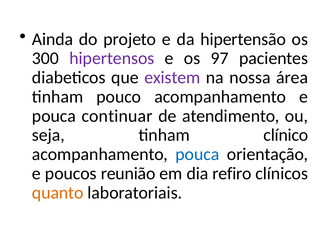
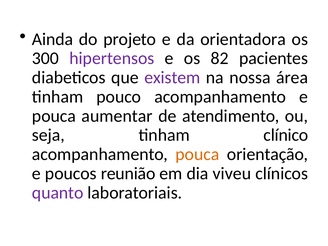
hipertensão: hipertensão -> orientadora (243, 39)
97: 97 -> 82 (220, 58)
continuar: continuar -> aumentar (117, 116)
pouca colour: blue -> orange (197, 154)
refiro: refiro -> viveu (232, 173)
quanto colour: orange -> purple (58, 193)
